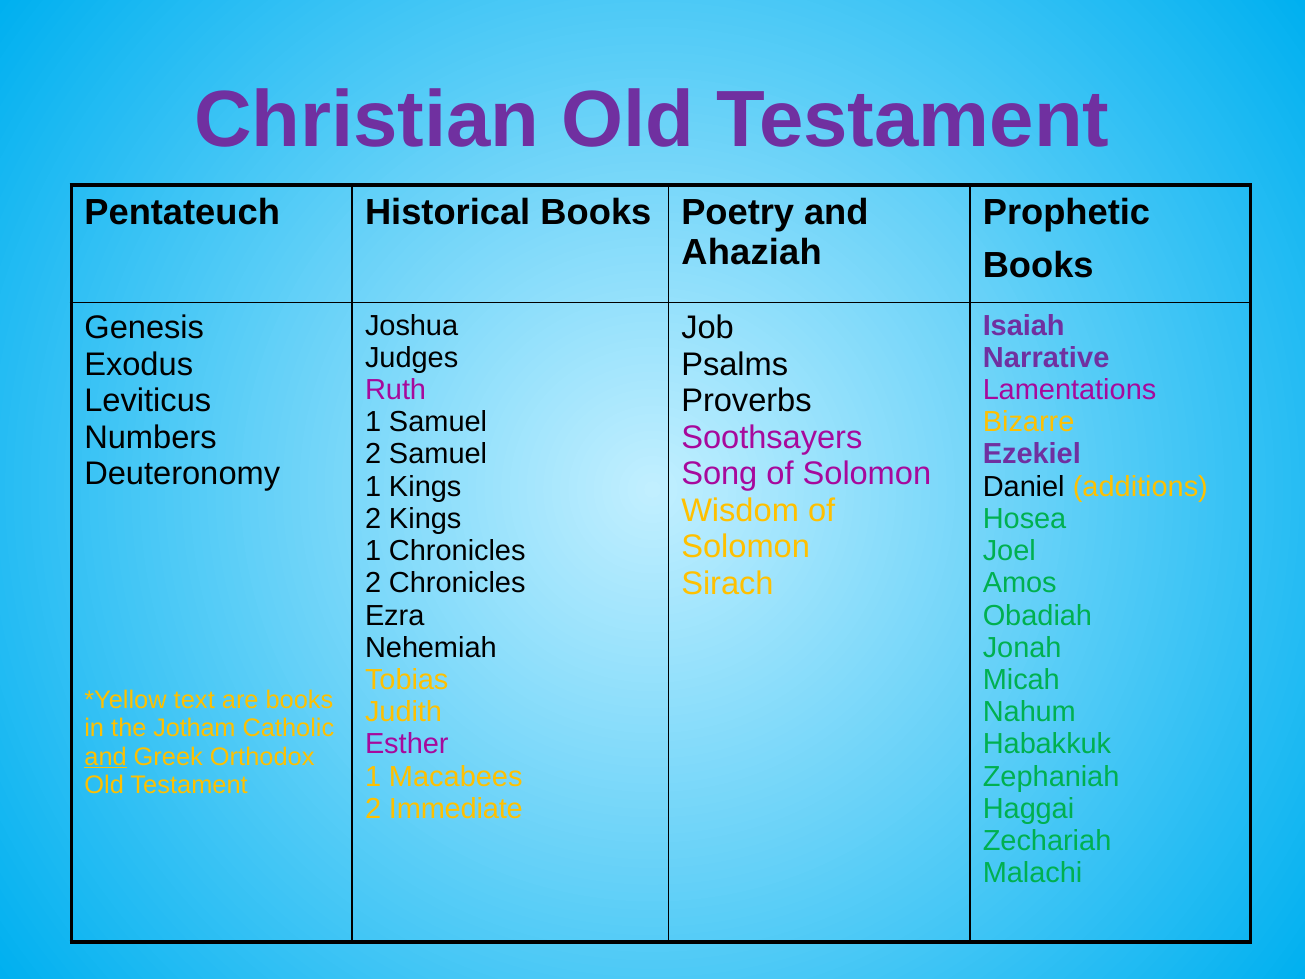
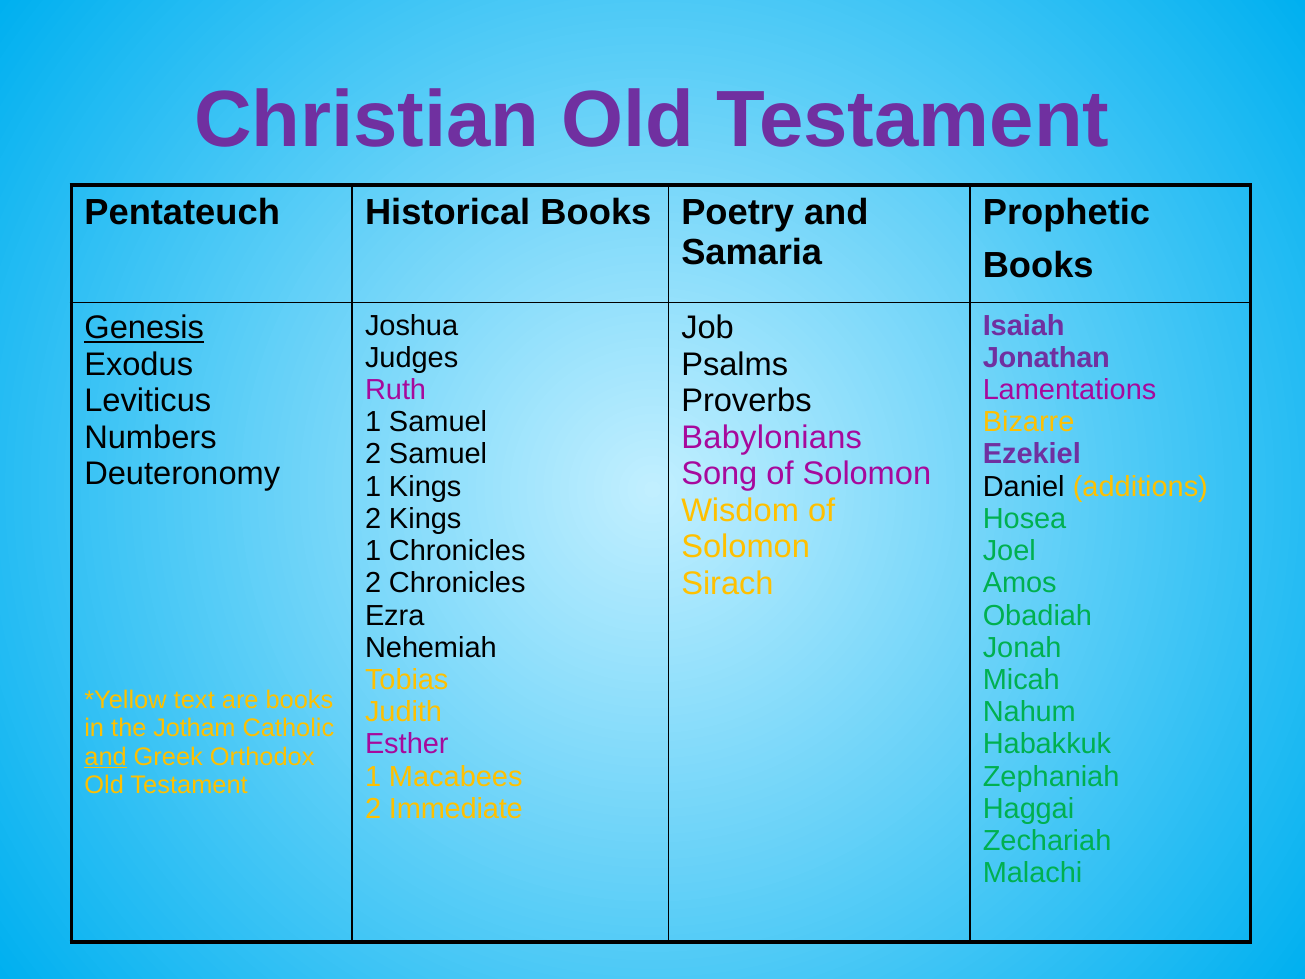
Ahaziah: Ahaziah -> Samaria (752, 253)
Genesis underline: none -> present (144, 328)
Narrative: Narrative -> Jonathan (1046, 358)
Soothsayers: Soothsayers -> Babylonians (772, 437)
